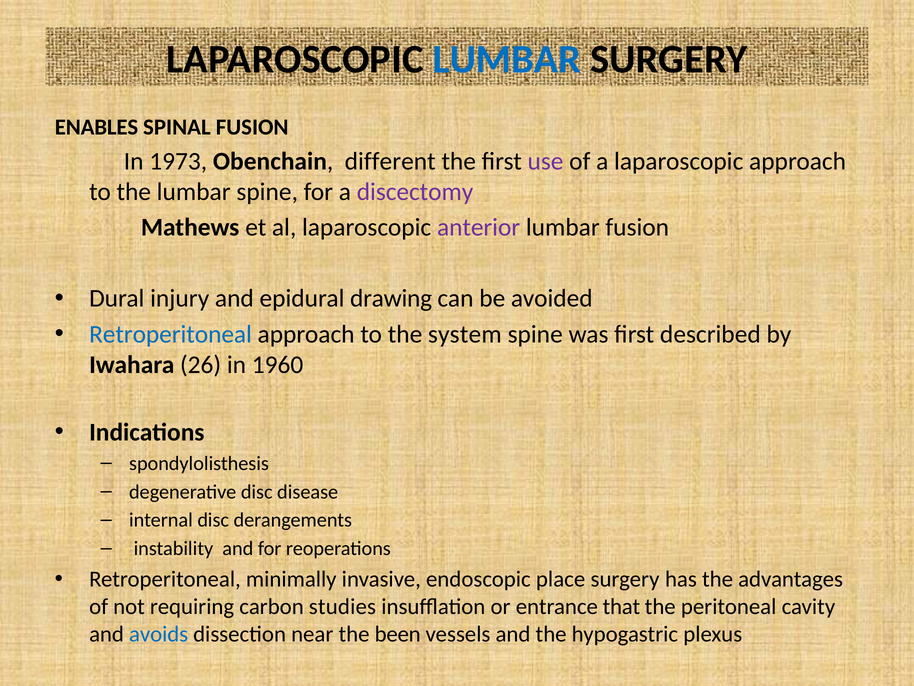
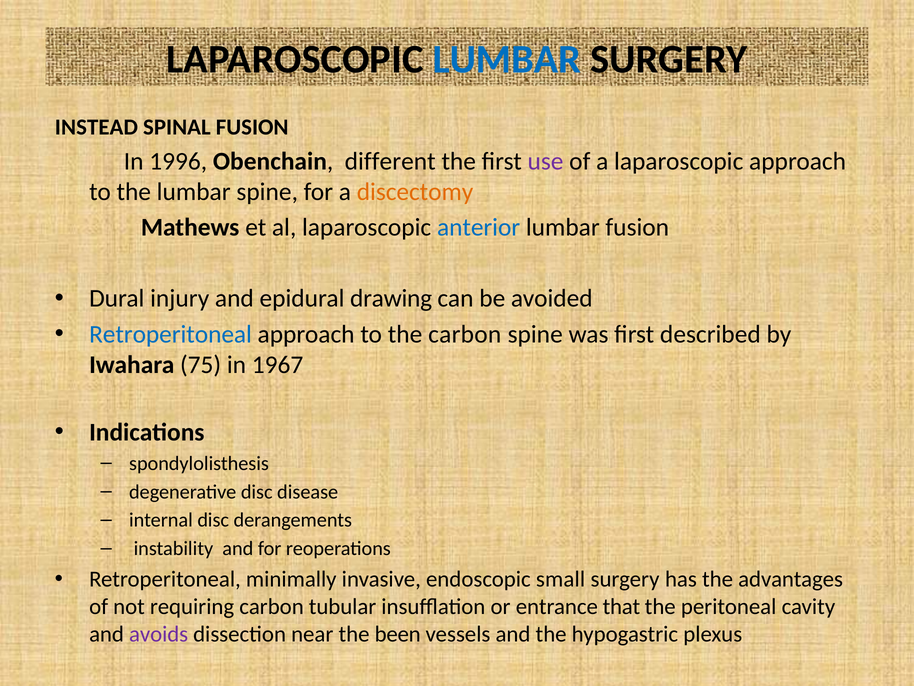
ENABLES: ENABLES -> INSTEAD (96, 127)
1973: 1973 -> 1996 (178, 161)
discectomy colour: purple -> orange (415, 192)
anterior colour: purple -> blue (479, 227)
the system: system -> carbon (465, 334)
26: 26 -> 75 (201, 364)
1960: 1960 -> 1967 (278, 364)
place: place -> small (561, 579)
studies: studies -> tubular (343, 606)
avoids colour: blue -> purple (159, 634)
